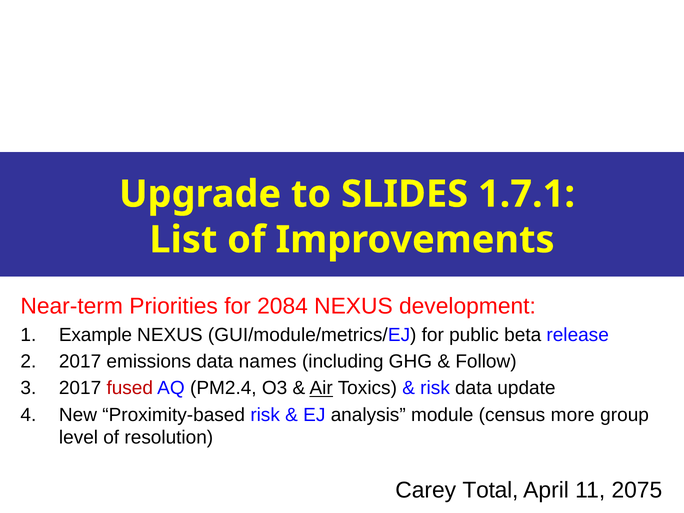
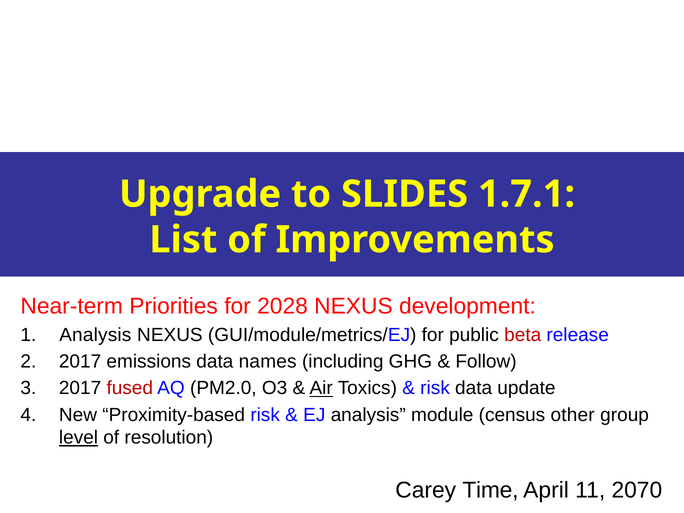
2084: 2084 -> 2028 (283, 306)
Example: Example -> Analysis (95, 335)
beta colour: black -> red (523, 335)
PM2.4: PM2.4 -> PM2.0 (223, 388)
more: more -> other (573, 415)
level underline: none -> present (79, 438)
Total: Total -> Time (490, 490)
2075: 2075 -> 2070 (637, 490)
